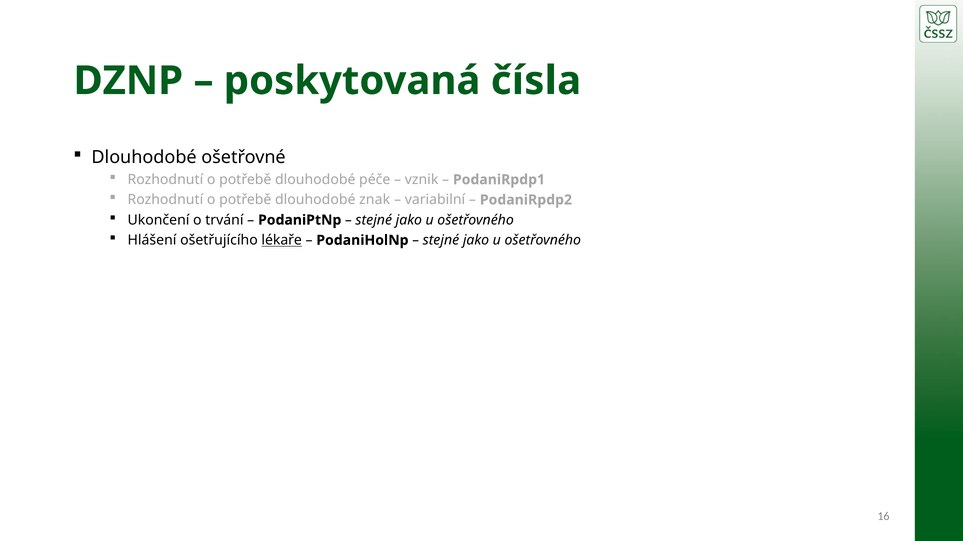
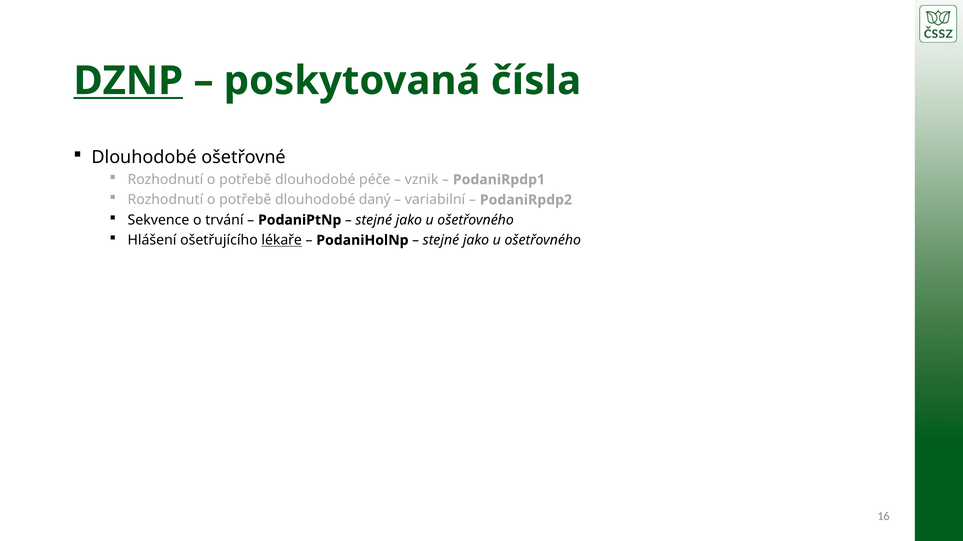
DZNP underline: none -> present (128, 81)
znak: znak -> daný (375, 200)
Ukončení: Ukončení -> Sekvence (158, 220)
